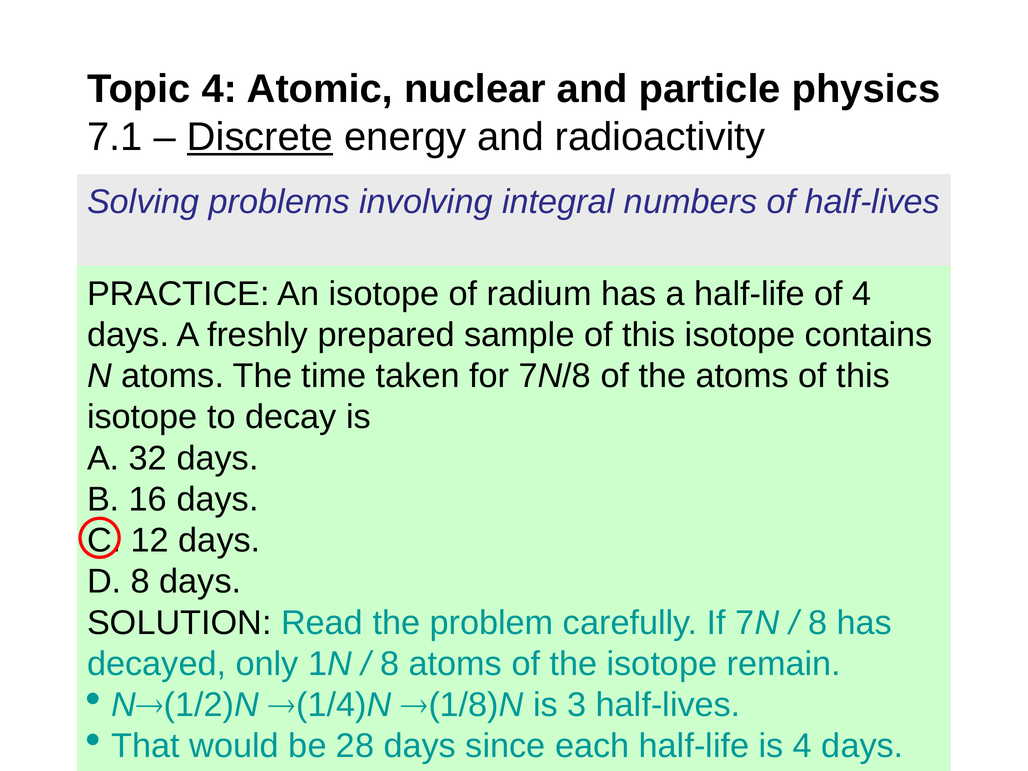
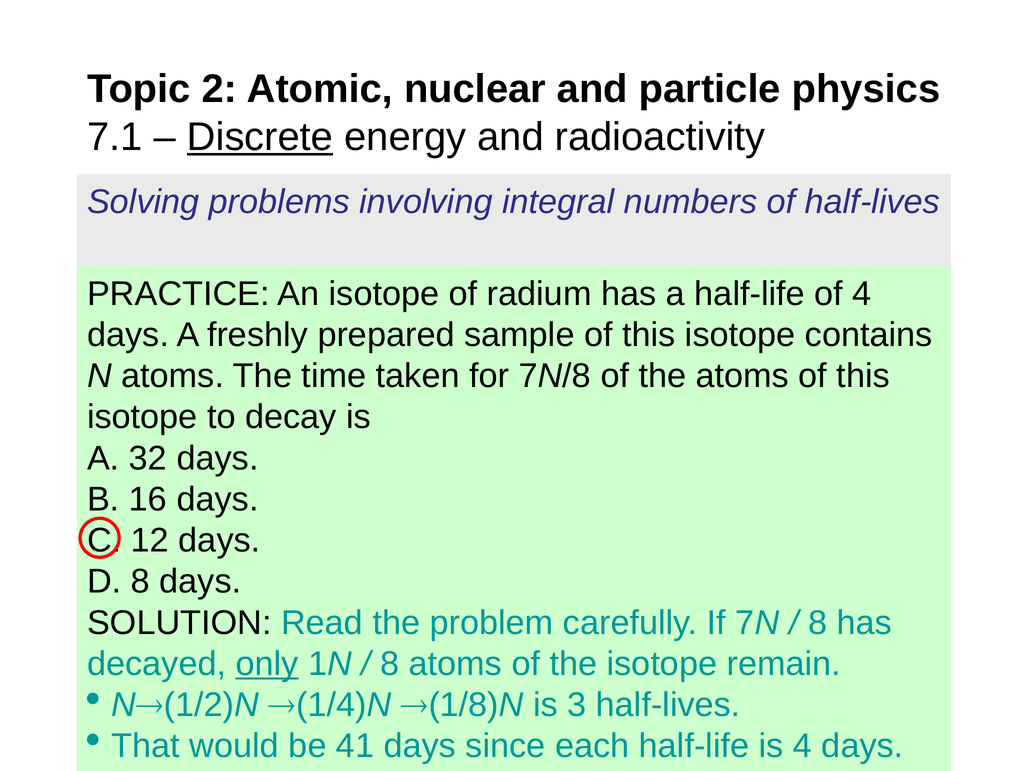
Topic 4: 4 -> 2 (219, 89)
only underline: none -> present (267, 664)
28: 28 -> 41 (355, 746)
